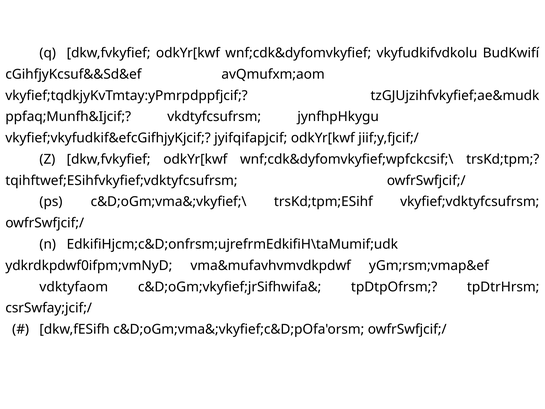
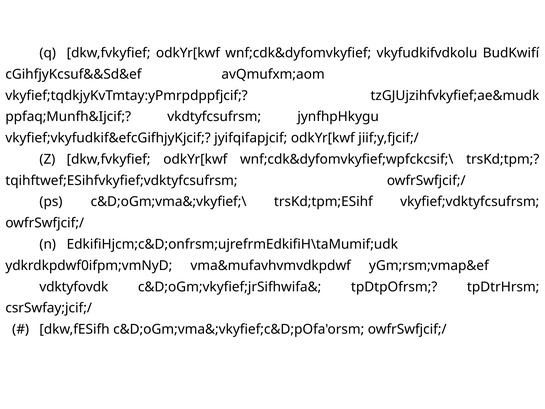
vdktyfaom: vdktyfaom -> vdktyfovdk (74, 287)
